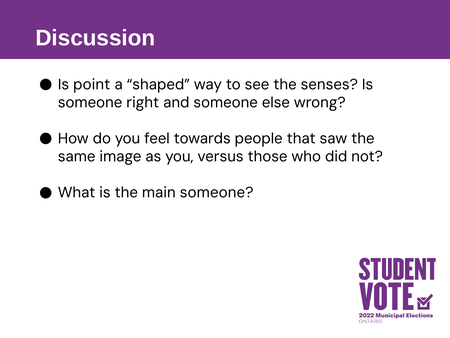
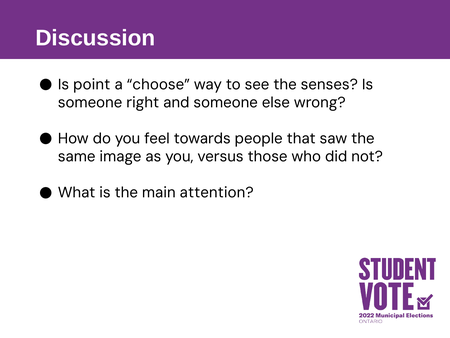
shaped: shaped -> choose (158, 84)
main someone: someone -> attention (217, 192)
